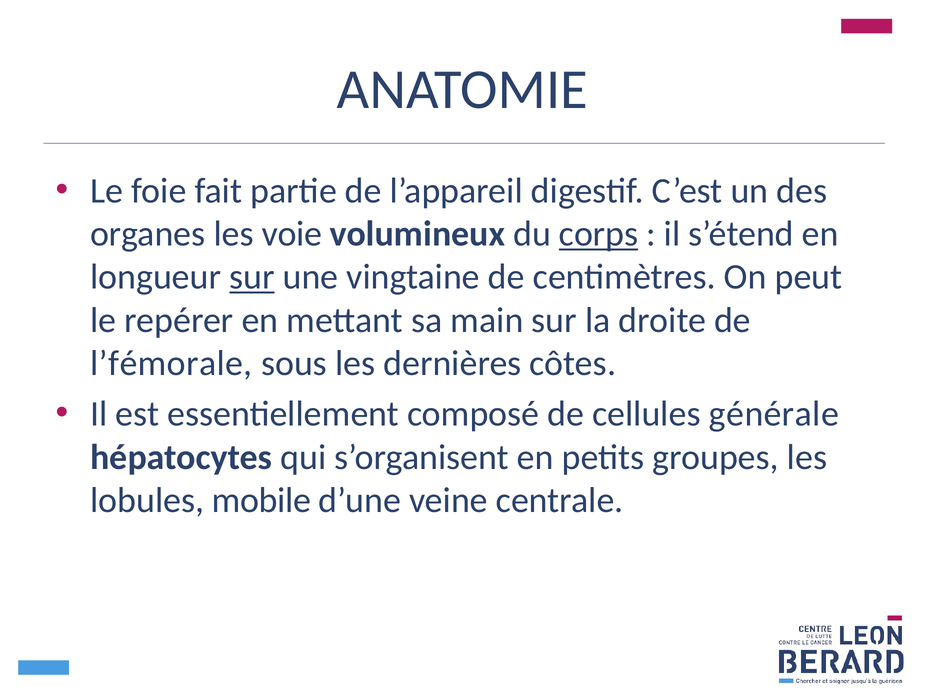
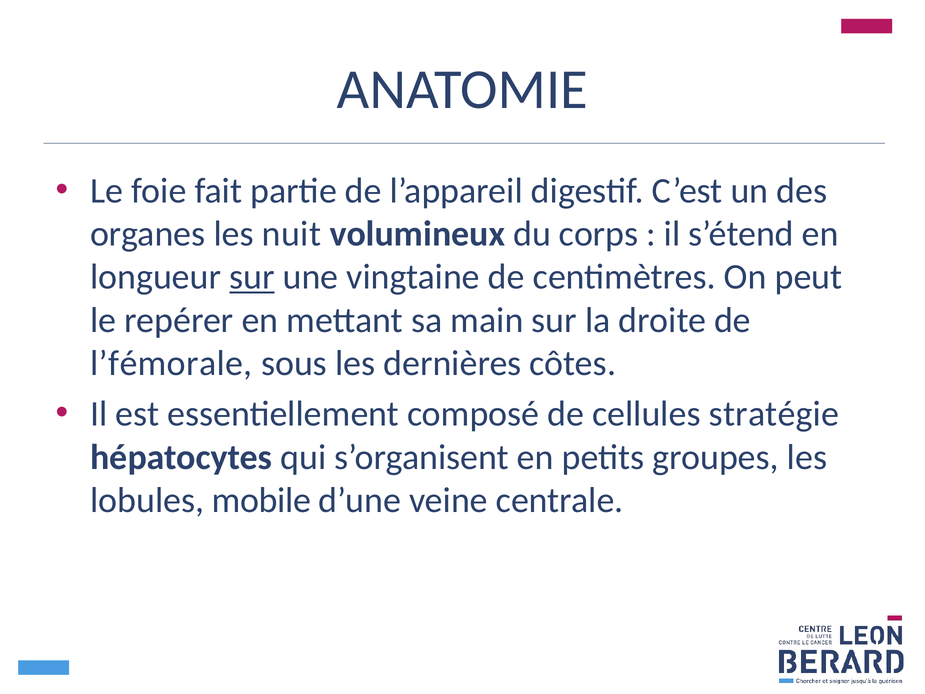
voie: voie -> nuit (292, 234)
corps underline: present -> none (599, 234)
générale: générale -> stratégie (774, 414)
